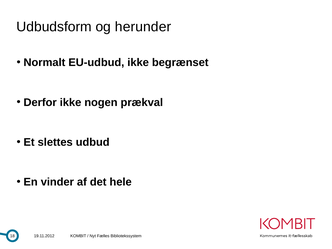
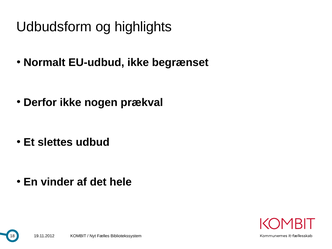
herunder: herunder -> highlights (143, 27)
